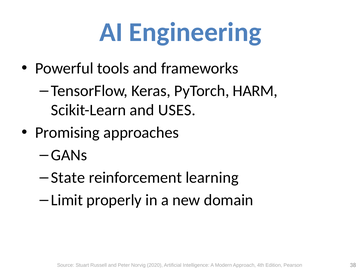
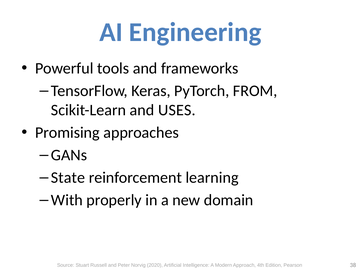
HARM: HARM -> FROM (255, 91)
Limit: Limit -> With (67, 200)
